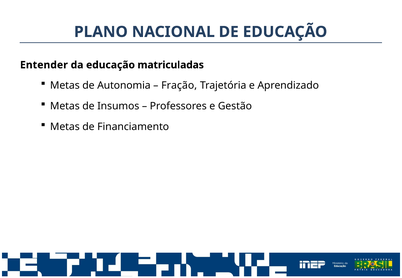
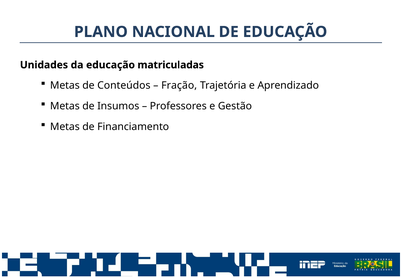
Entender: Entender -> Unidades (44, 65)
Autonomia: Autonomia -> Conteúdos (124, 86)
